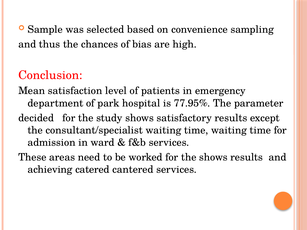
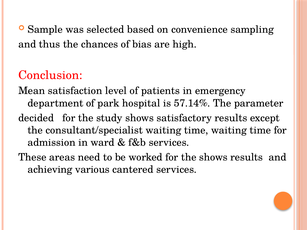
77.95%: 77.95% -> 57.14% (192, 103)
catered: catered -> various (92, 170)
